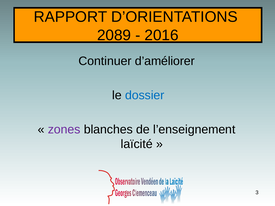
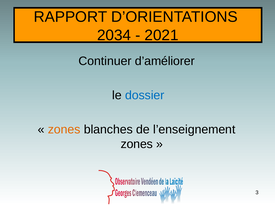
2089: 2089 -> 2034 (114, 35)
2016: 2016 -> 2021 (162, 35)
zones colour: purple -> orange (64, 130)
laïcité: laïcité -> zones (137, 144)
